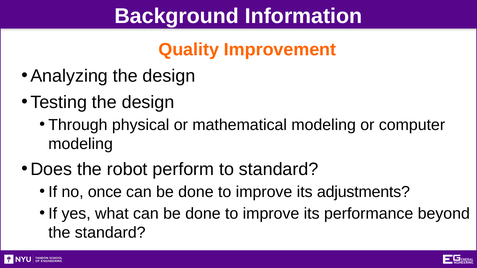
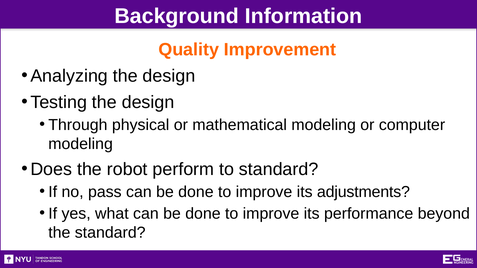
once: once -> pass (105, 192)
